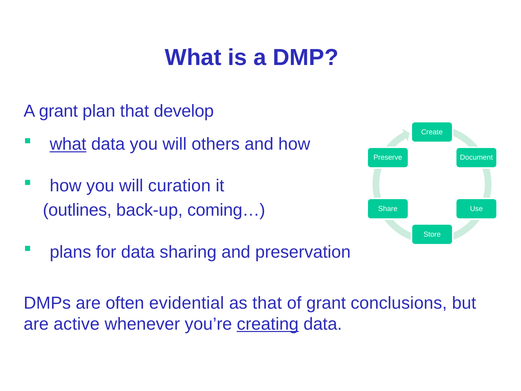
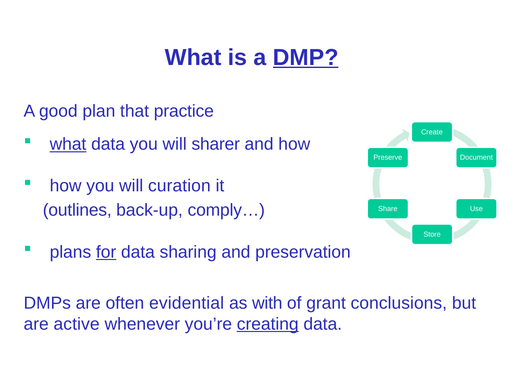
DMP underline: none -> present (306, 57)
A grant: grant -> good (58, 111)
develop: develop -> practice (184, 111)
others: others -> sharer (216, 144)
coming…: coming… -> comply… (226, 210)
for underline: none -> present (106, 252)
as that: that -> with (267, 303)
